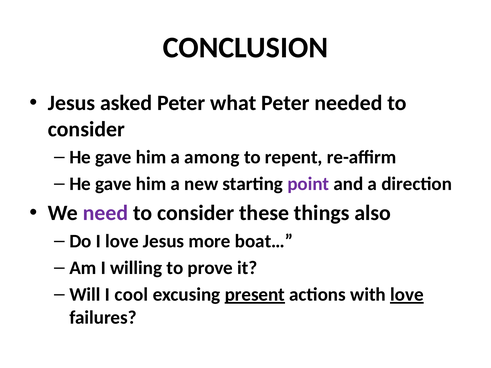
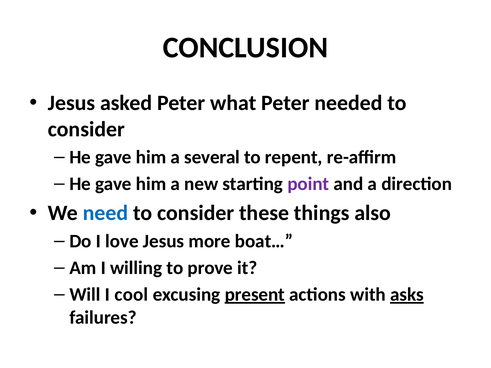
among: among -> several (212, 157)
need colour: purple -> blue (105, 213)
with love: love -> asks (407, 295)
